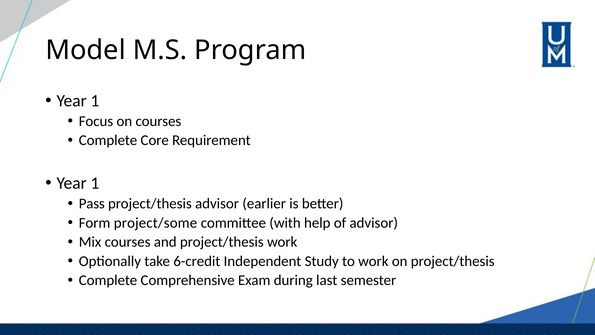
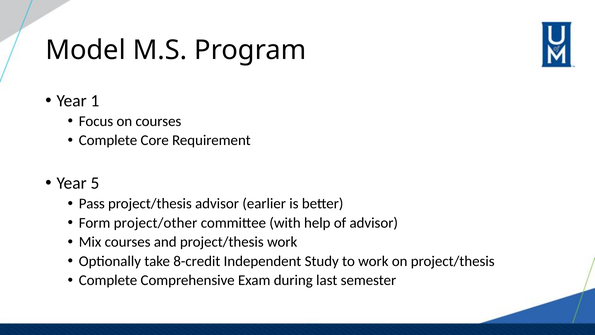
1: 1 -> 5 (95, 183)
project/some: project/some -> project/other (155, 223)
6-credit: 6-credit -> 8-credit (197, 261)
